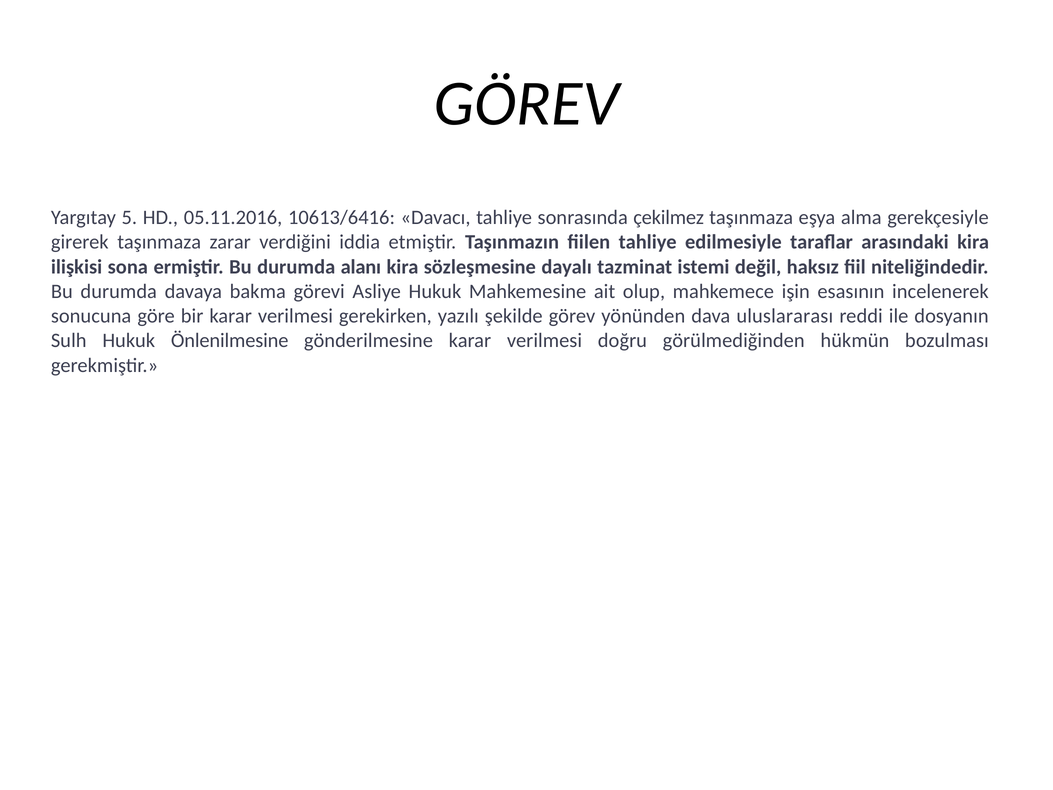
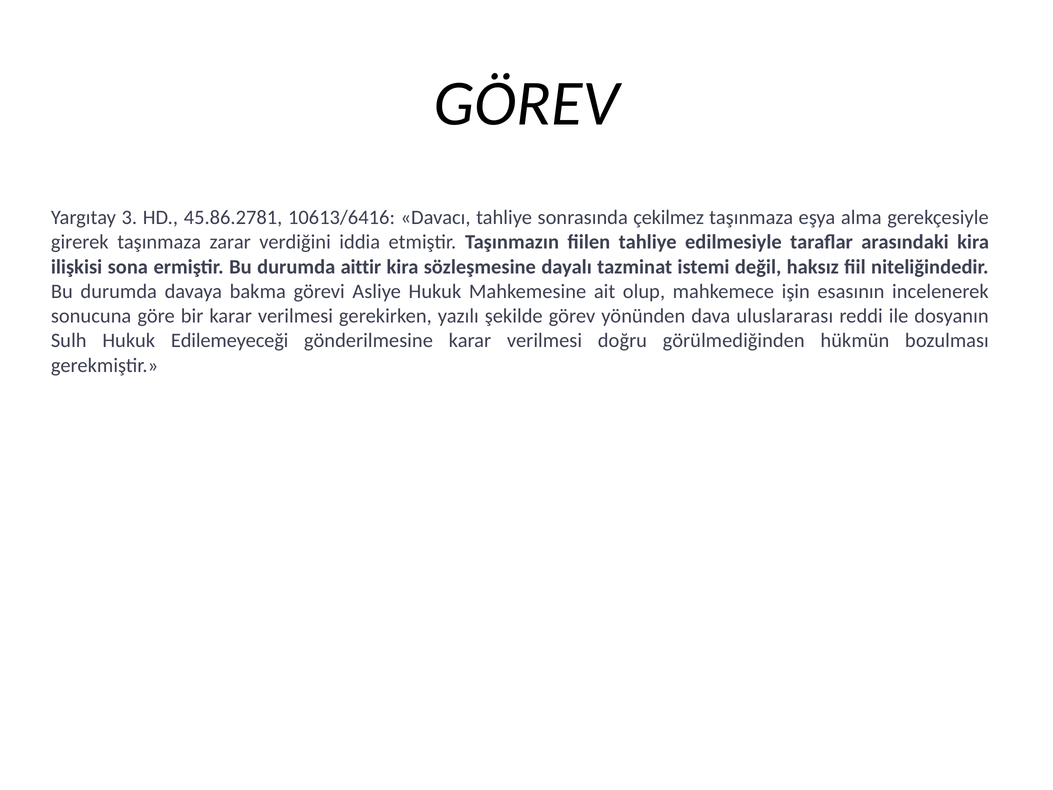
5: 5 -> 3 (129, 217)
05.11.2016: 05.11.2016 -> 45.86.2781 (233, 217)
alanı: alanı -> aittir (361, 267)
Önlenilmesine: Önlenilmesine -> Edilemeyeceği (230, 341)
